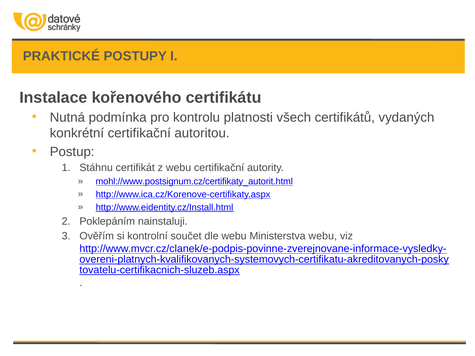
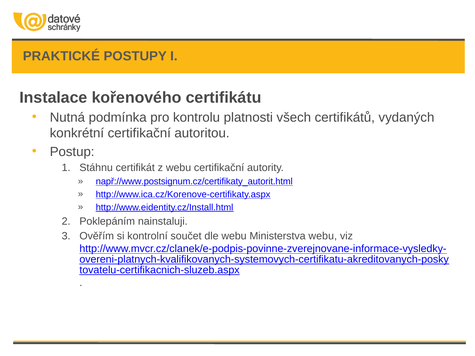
mohl://www.postsignum.cz/certifikaty_autorit.html: mohl://www.postsignum.cz/certifikaty_autorit.html -> např://www.postsignum.cz/certifikaty_autorit.html (194, 182)
